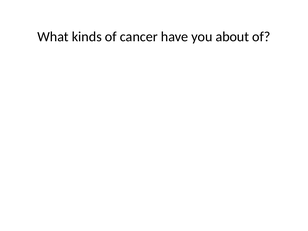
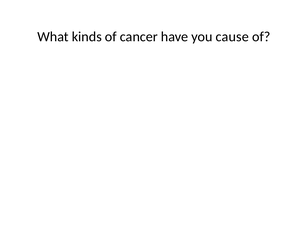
about: about -> cause (232, 37)
